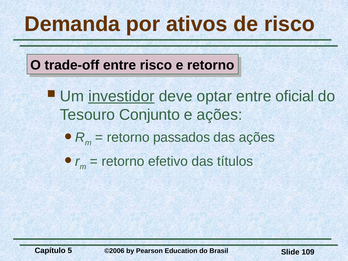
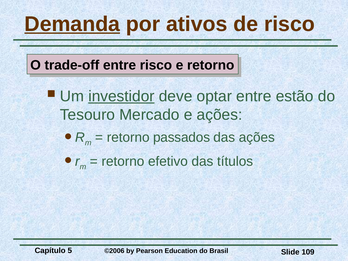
Demanda underline: none -> present (72, 24)
oficial: oficial -> estão (295, 96)
Conjunto: Conjunto -> Mercado (149, 115)
